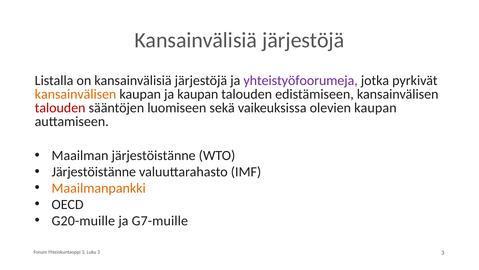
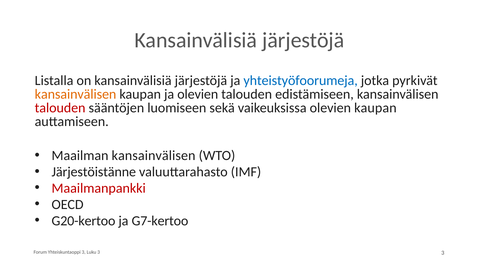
yhteistyöfoorumeja colour: purple -> blue (301, 80)
ja kaupan: kaupan -> olevien (198, 94)
Maailman järjestöistänne: järjestöistänne -> kansainvälisen (154, 155)
Maailmanpankki colour: orange -> red (99, 188)
G20-muille: G20-muille -> G20-kertoo (83, 220)
G7-muille: G7-muille -> G7-kertoo (160, 220)
